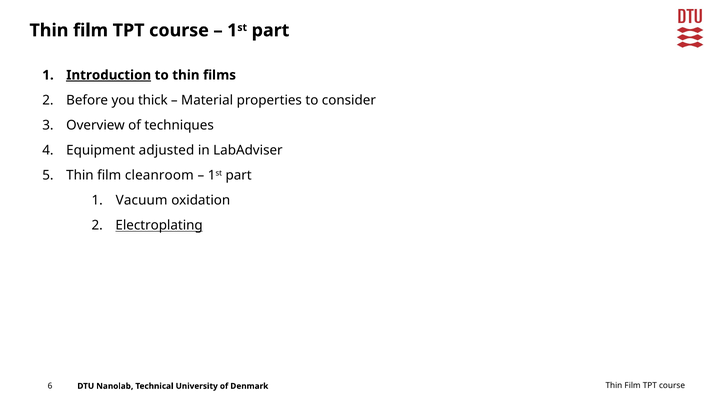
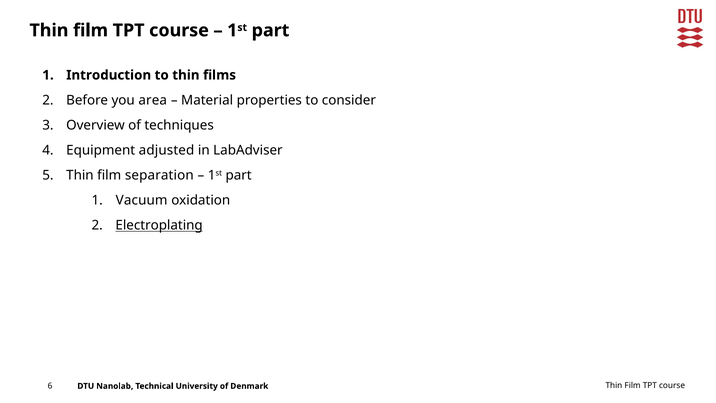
Introduction underline: present -> none (109, 75)
thick: thick -> area (153, 100)
cleanroom: cleanroom -> separation (159, 175)
